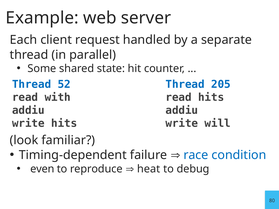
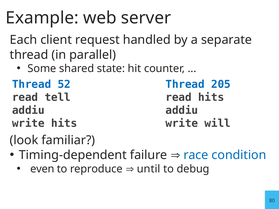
with: with -> tell (58, 97)
heat: heat -> until (149, 169)
